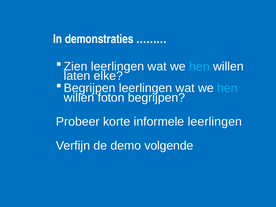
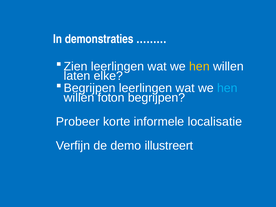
hen colour: light blue -> yellow (199, 66)
informele leerlingen: leerlingen -> localisatie (215, 122)
volgende: volgende -> illustreert (169, 146)
